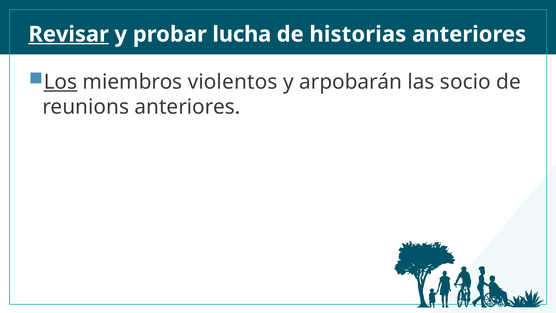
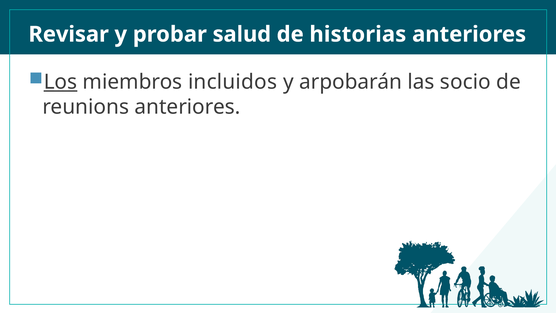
Revisar underline: present -> none (69, 34)
lucha: lucha -> salud (242, 34)
violentos: violentos -> incluidos (233, 82)
